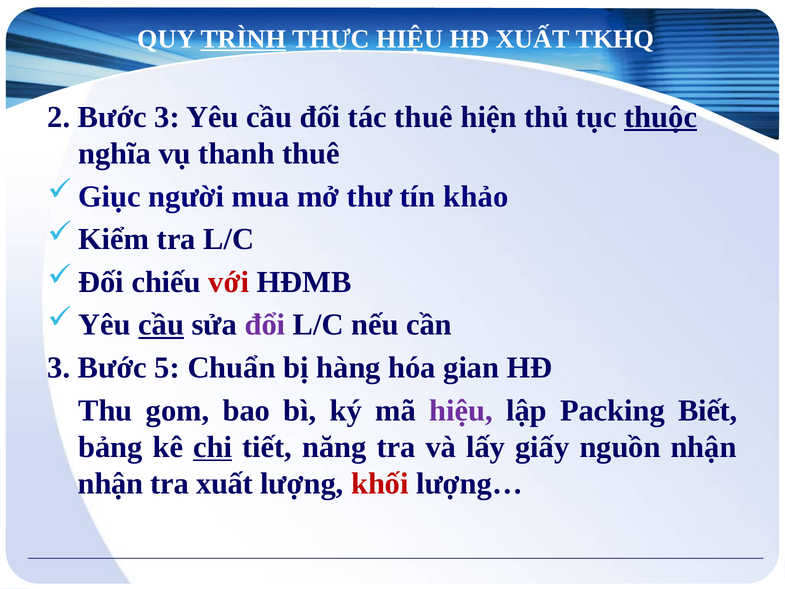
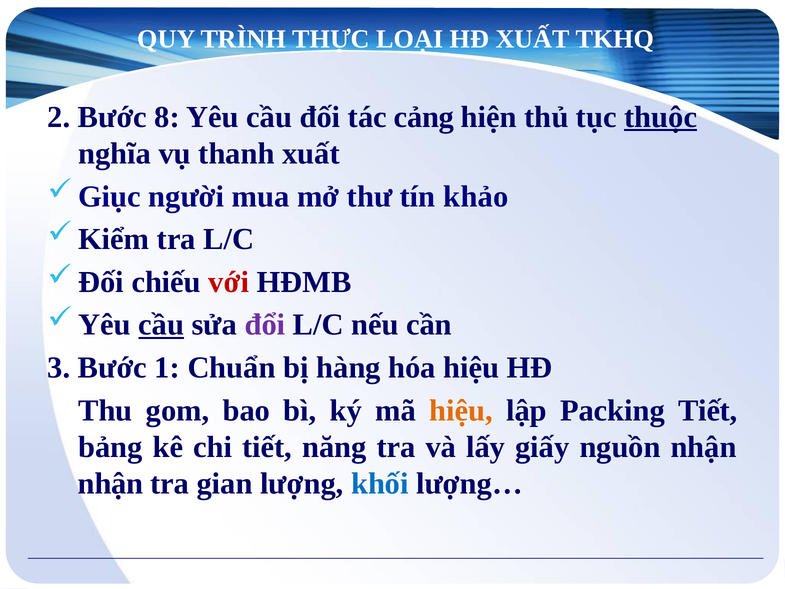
TRÌNH underline: present -> none (243, 39)
THỰC HIỆU: HIỆU -> LOẠI (410, 39)
Bước 3: 3 -> 8 (167, 117)
tác thuê: thuê -> cảng (424, 117)
thanh thuê: thuê -> xuất (311, 154)
5: 5 -> 1 (167, 367)
hóa gian: gian -> hiệu (471, 367)
hiệu colour: purple -> orange (461, 410)
Packing Biết: Biết -> Tiết (708, 410)
chi underline: present -> none (213, 447)
tra xuất: xuất -> gian (225, 484)
khối colour: red -> blue (380, 484)
